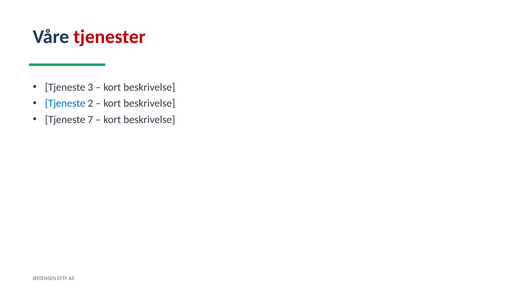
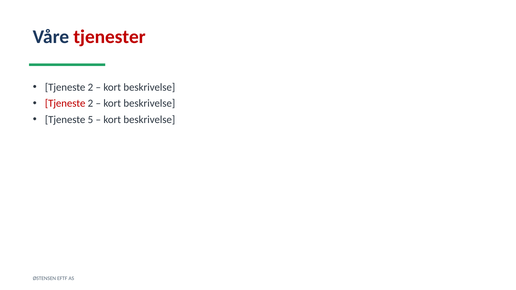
3: 3 -> 2 (90, 87)
Tjeneste colour: blue -> red (65, 104)
7: 7 -> 5 (90, 120)
